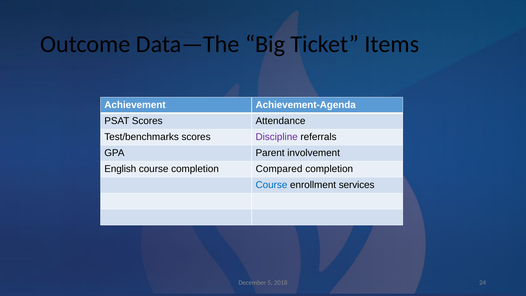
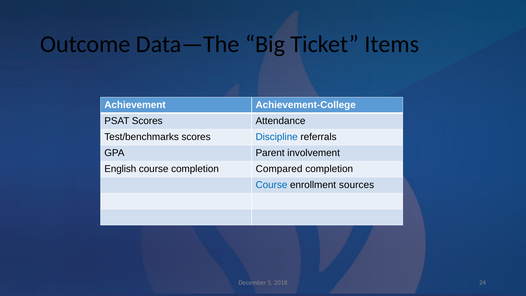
Achievement-Agenda: Achievement-Agenda -> Achievement-College (306, 105)
Discipline colour: purple -> blue (277, 137)
services: services -> sources (357, 185)
